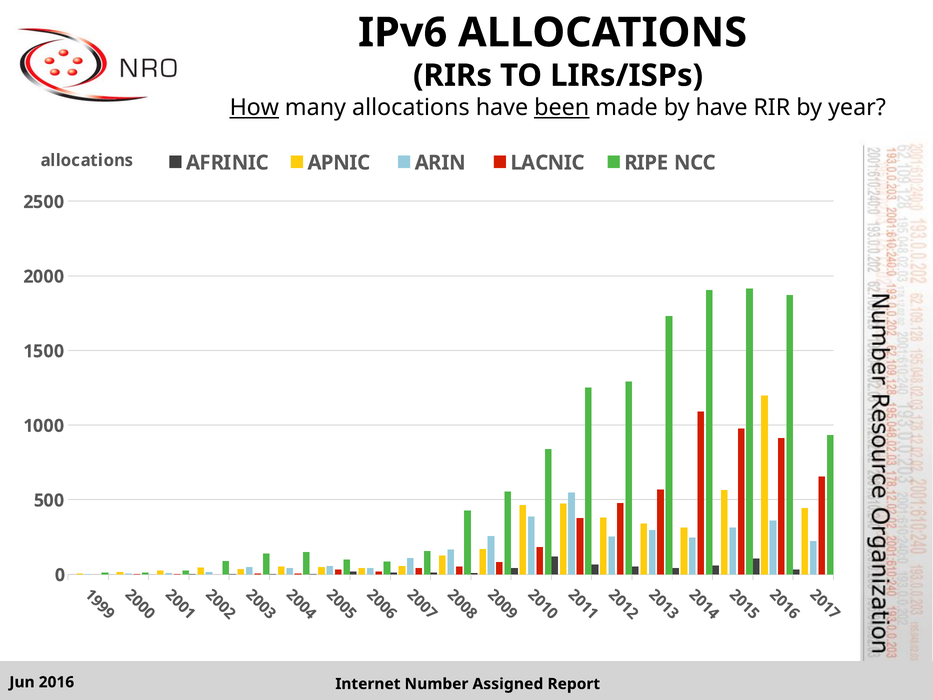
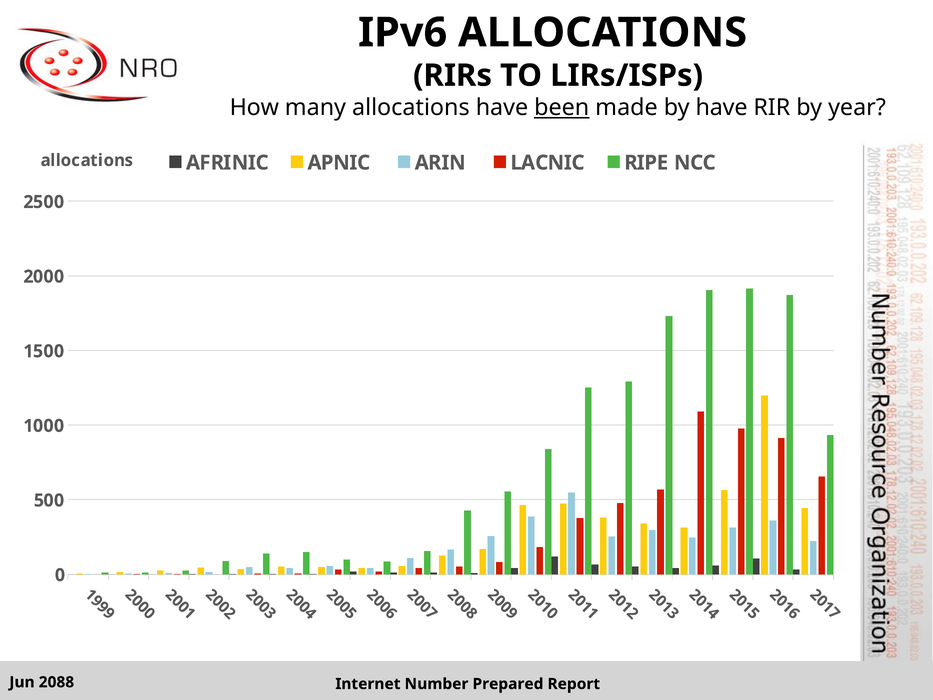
How underline: present -> none (254, 108)
2016: 2016 -> 2088 (56, 682)
Assigned: Assigned -> Prepared (508, 684)
